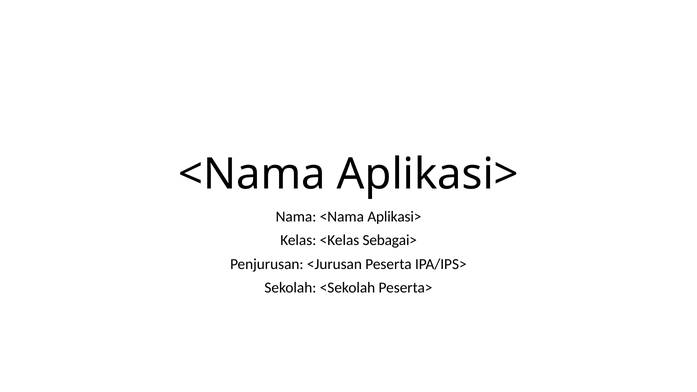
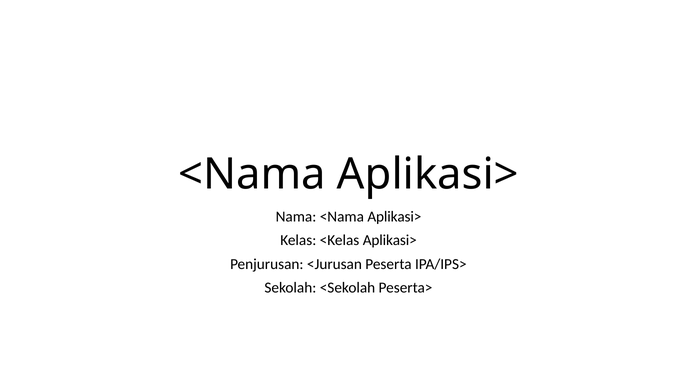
<Kelas Sebagai>: Sebagai> -> Aplikasi> (390, 240)
